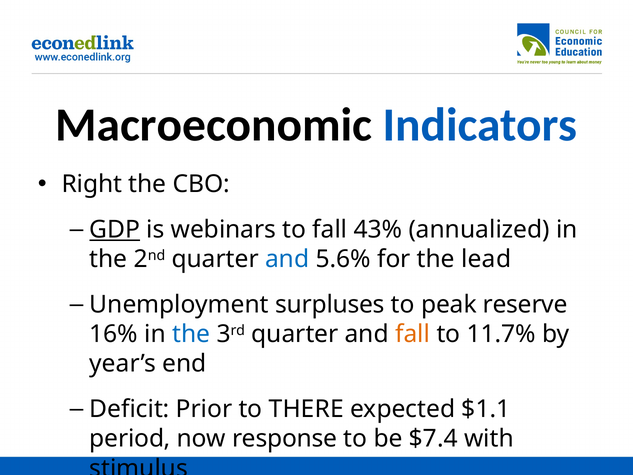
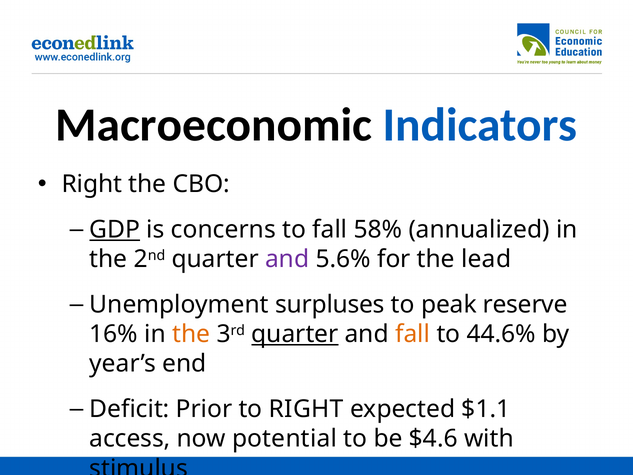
webinars: webinars -> concerns (223, 230)
43%: 43% -> 58% (378, 230)
and colour: blue -> purple (287, 259)
the colour: blue -> orange (191, 334)
quarter underline: none -> present (295, 334)
11.7%: 11.7% -> 44.6% (501, 334)
to THERE: THERE -> RIGHT (306, 409)
period: period -> access (130, 439)
response: response -> potential (284, 439)
$7.4: $7.4 -> $4.6 (433, 439)
